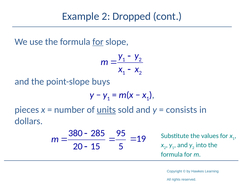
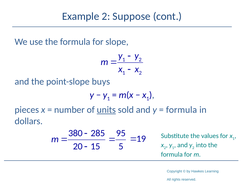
Dropped: Dropped -> Suppose (132, 16)
for underline: present -> none (98, 42)
consists: consists -> formula (181, 110)
